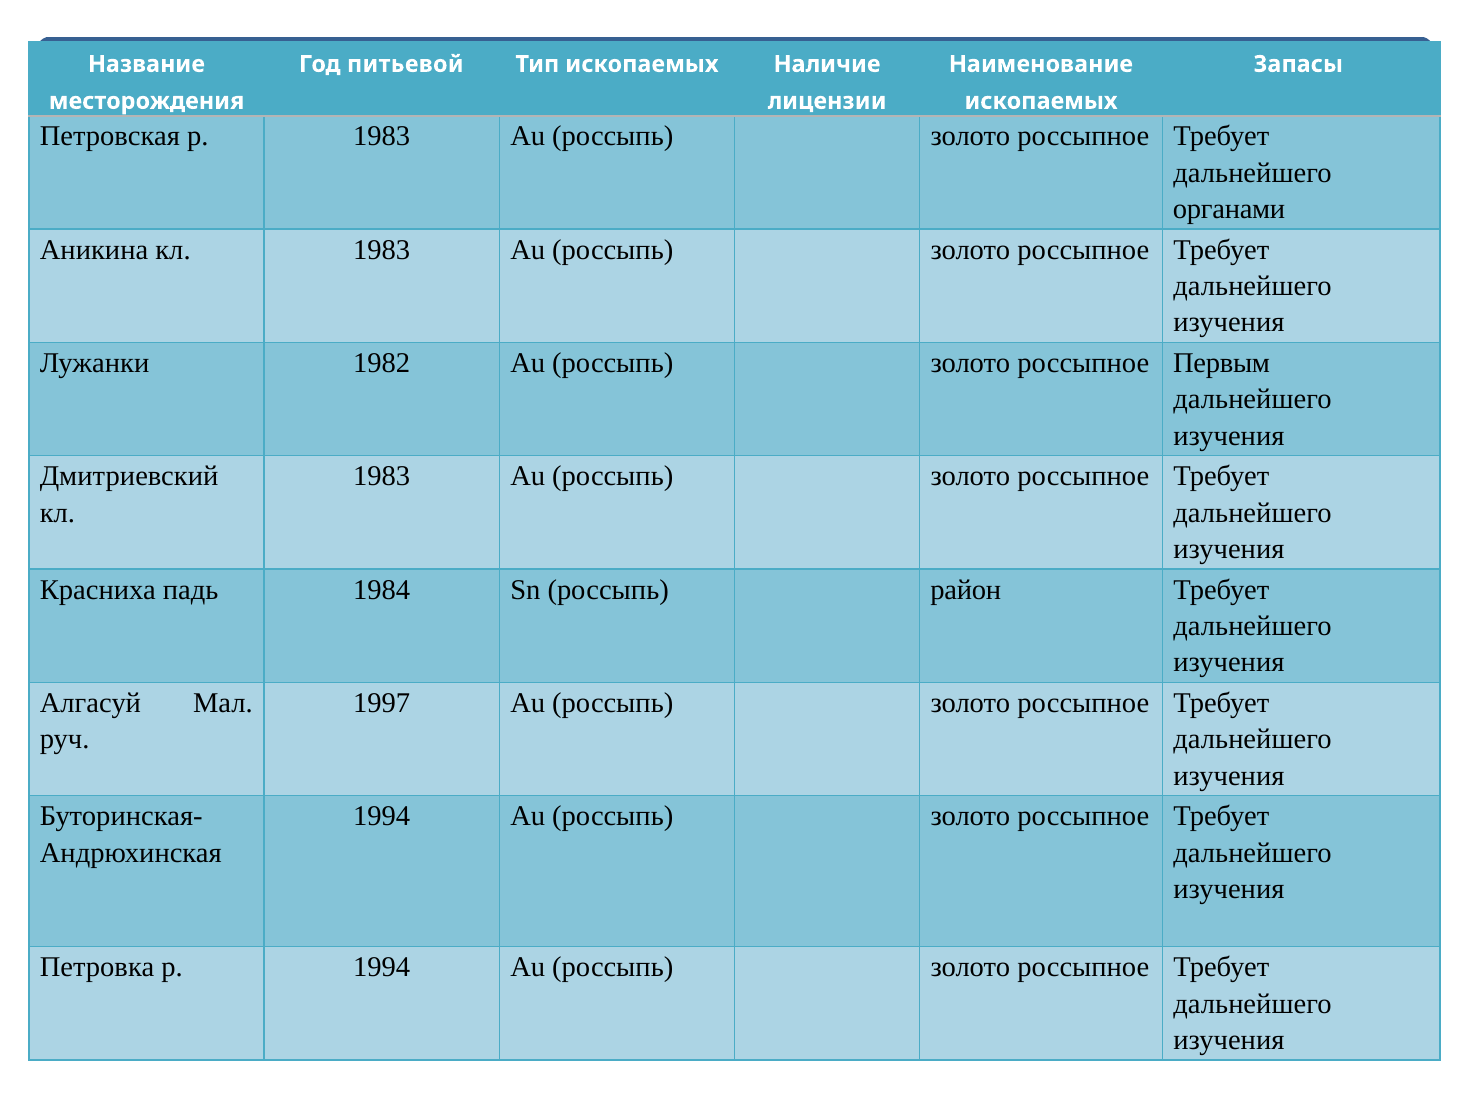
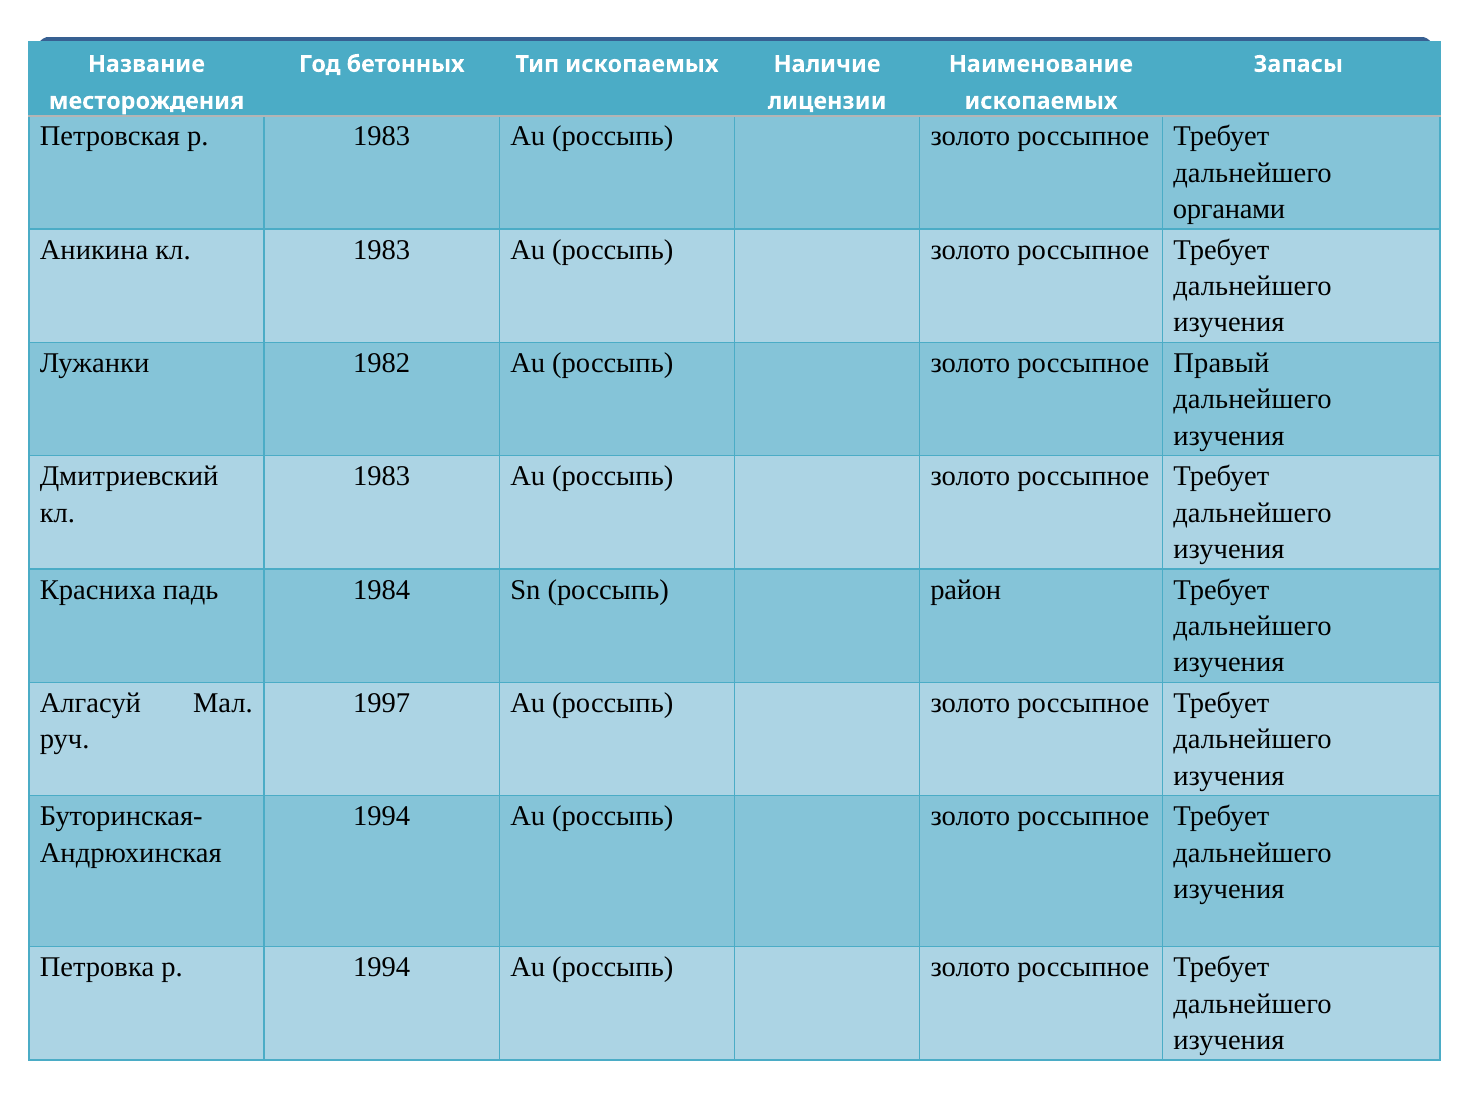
питьевой: питьевой -> бетонных (406, 64)
Первым: Первым -> Правый (1221, 363)
